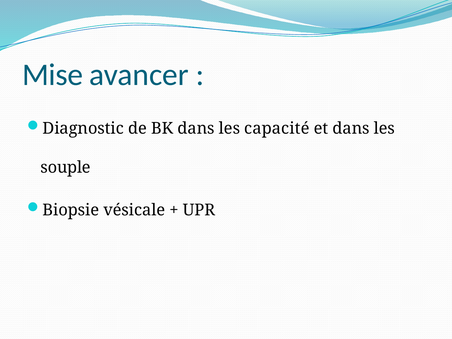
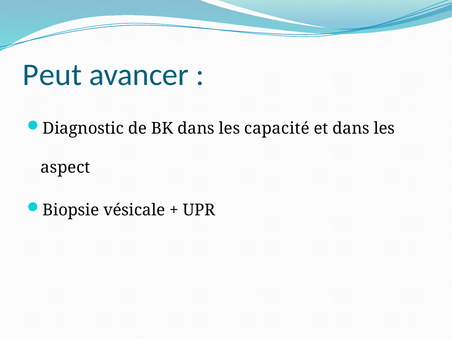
Mise: Mise -> Peut (52, 75)
souple: souple -> aspect (65, 168)
